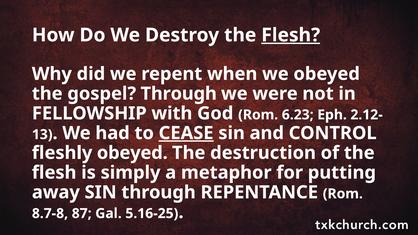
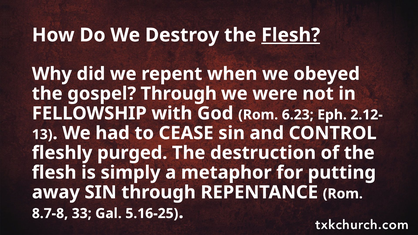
CEASE underline: present -> none (186, 133)
fleshly obeyed: obeyed -> purged (132, 153)
87: 87 -> 33 (82, 214)
